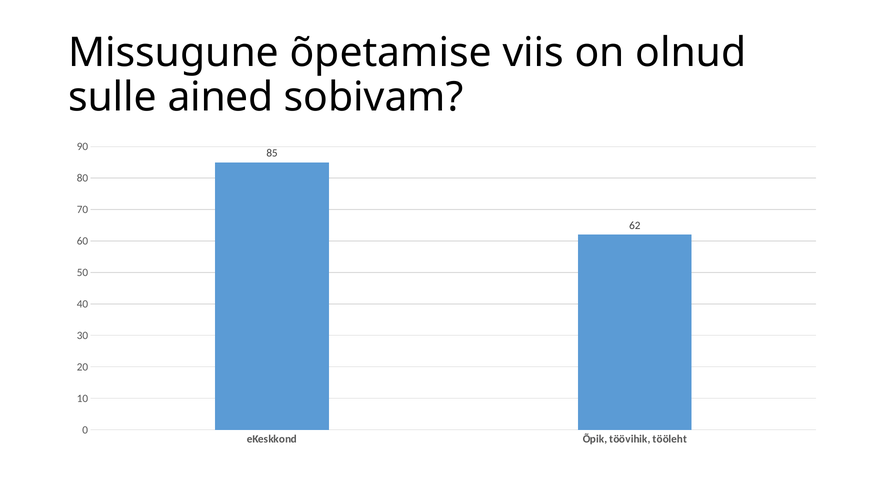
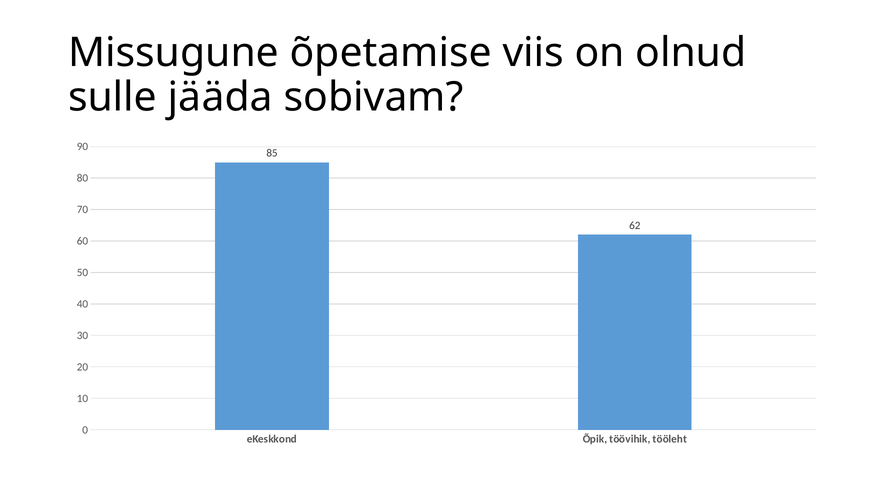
ained: ained -> jääda (220, 97)
